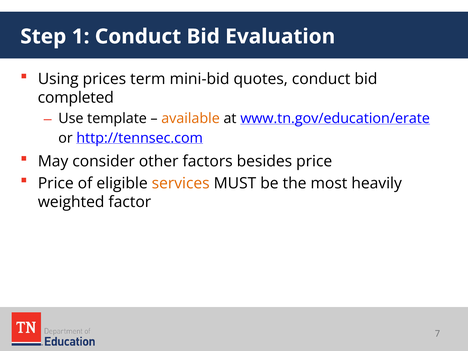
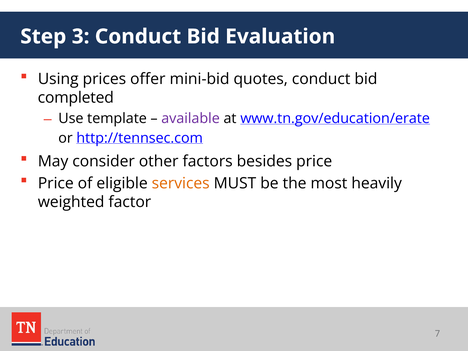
1: 1 -> 3 (81, 37)
term: term -> offer (148, 79)
available colour: orange -> purple (191, 118)
